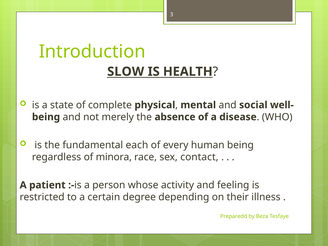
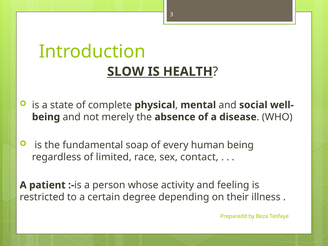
each: each -> soap (137, 145)
minora: minora -> limited (114, 157)
